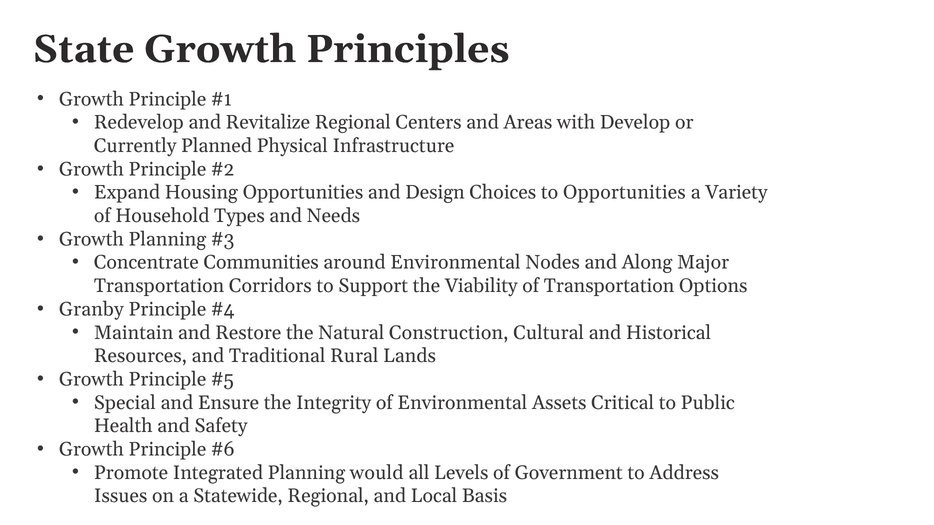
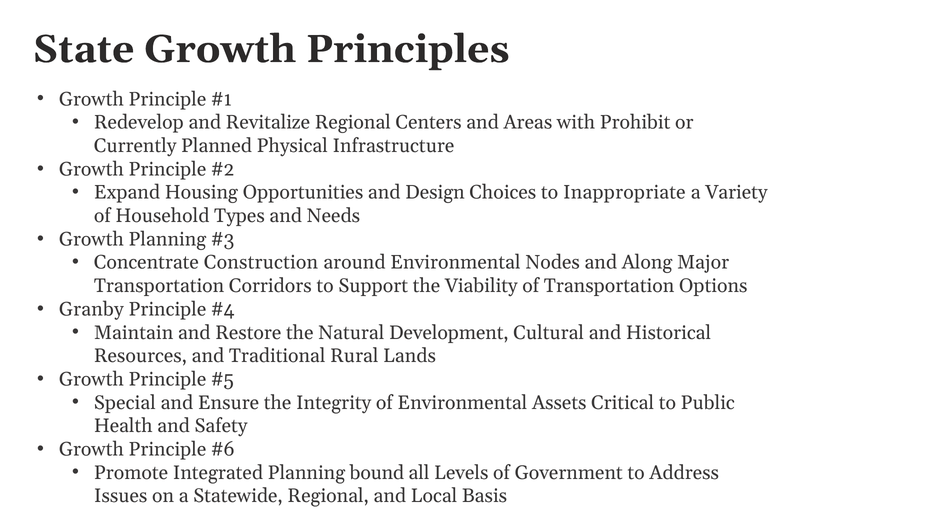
Develop: Develop -> Prohibit (635, 123)
to Opportunities: Opportunities -> Inappropriate (624, 193)
Communities: Communities -> Construction (261, 263)
Construction: Construction -> Development (449, 333)
would: would -> bound (377, 473)
